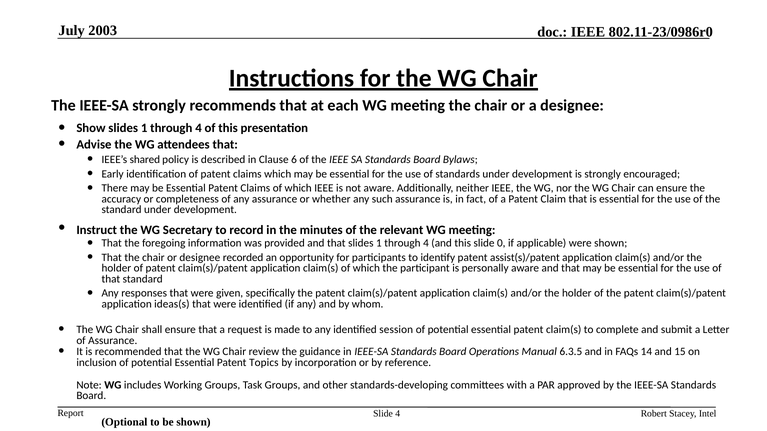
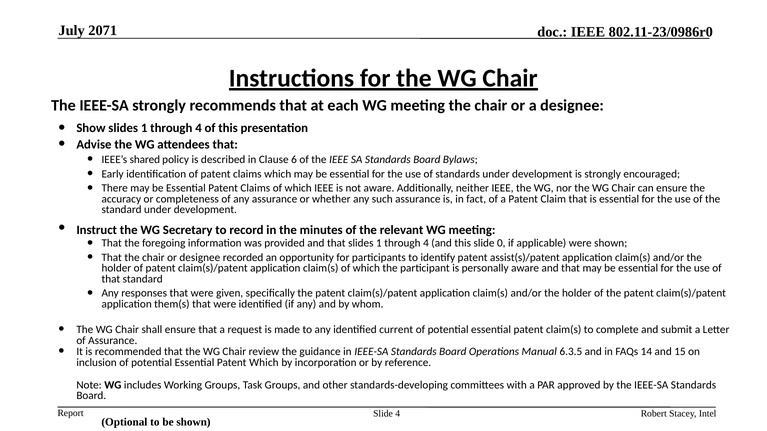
2003: 2003 -> 2071 (103, 30)
ideas(s: ideas(s -> them(s (172, 304)
session: session -> current (396, 330)
Patent Topics: Topics -> Which (264, 363)
